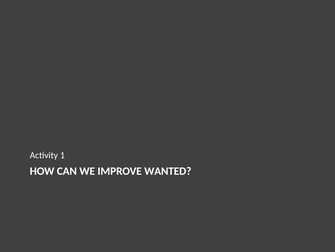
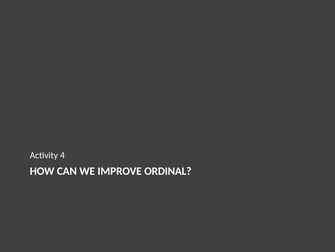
1: 1 -> 4 (62, 155)
WANTED: WANTED -> ORDINAL (168, 171)
